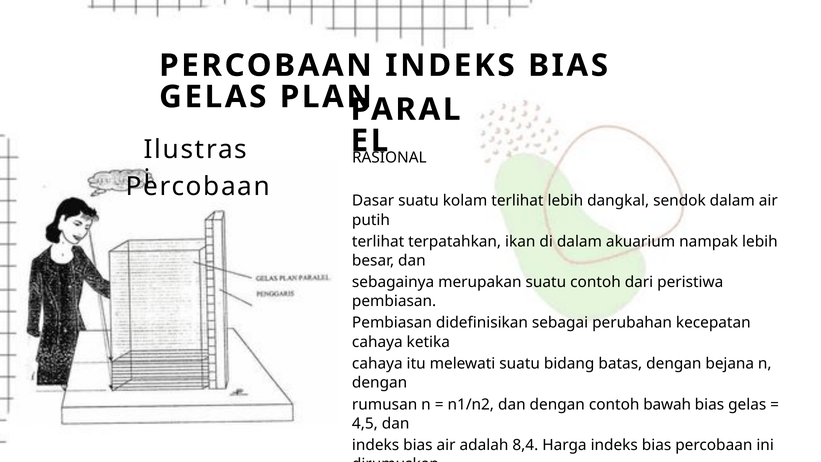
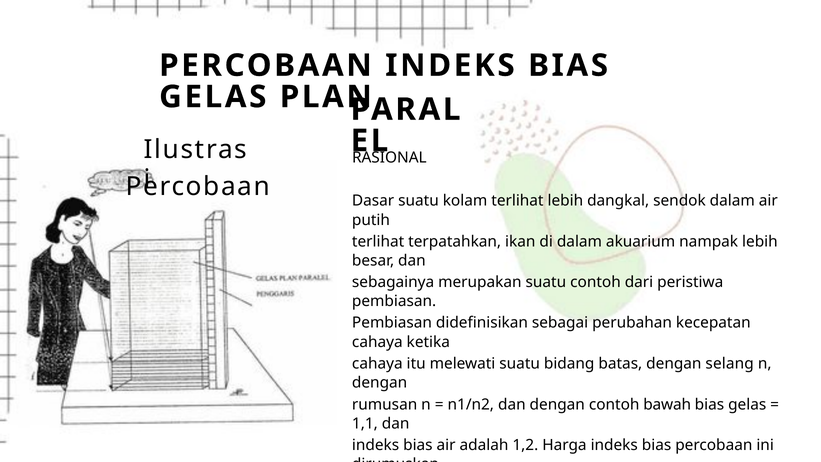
bejana: bejana -> selang (730, 364)
4,5: 4,5 -> 1,1 (365, 424)
8,4: 8,4 -> 1,2 (525, 445)
